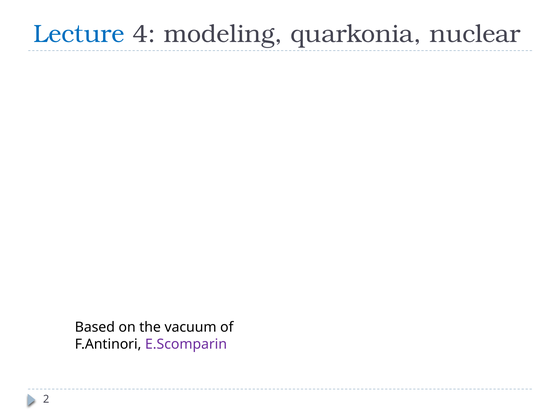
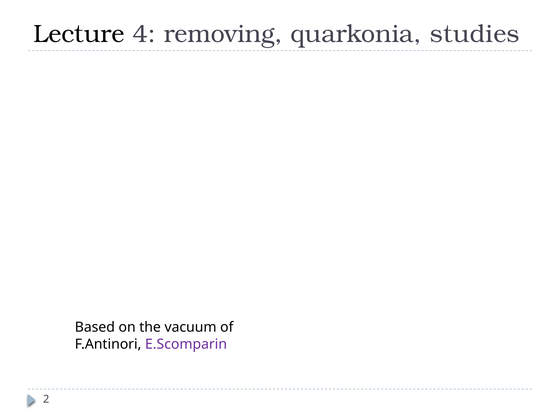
Lecture colour: blue -> black (79, 34)
modeling: modeling -> removing (223, 34)
nuclear: nuclear -> studies (475, 34)
